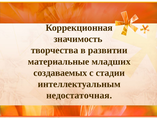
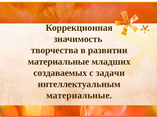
стадии: стадии -> задачи (110, 73)
недостаточная: недостаточная -> материальные (79, 95)
